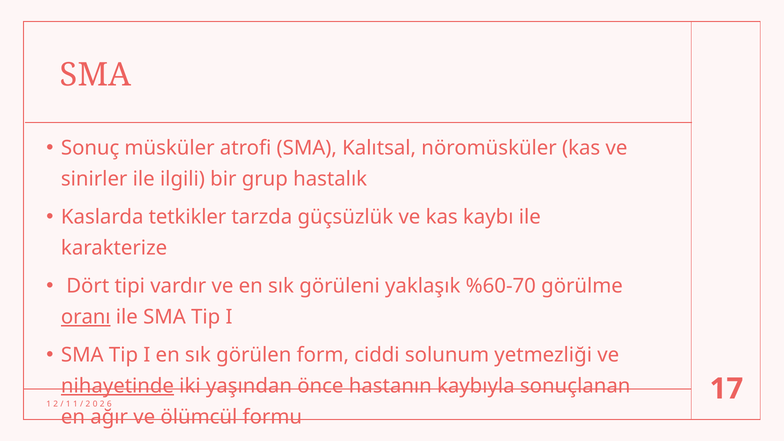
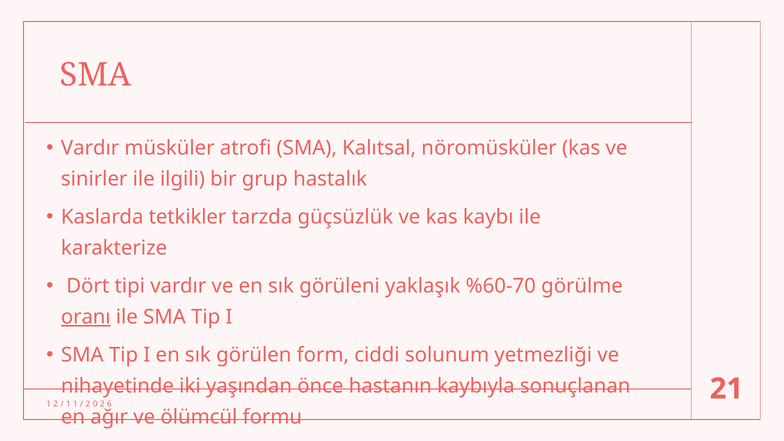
Sonuç: Sonuç -> Vardır (90, 148)
nihayetinde underline: present -> none (118, 386)
17: 17 -> 21 (726, 389)
